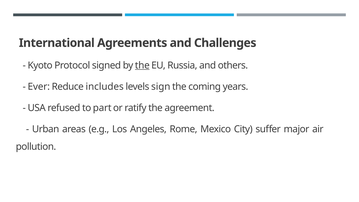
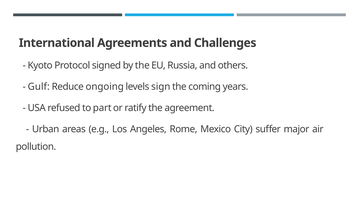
the underline: present -> none (142, 65)
Ever: Ever -> Gulf (39, 87)
includes: includes -> ongoing (105, 87)
